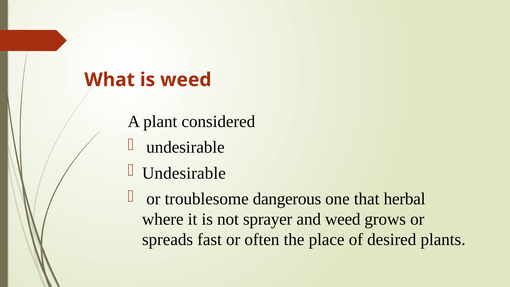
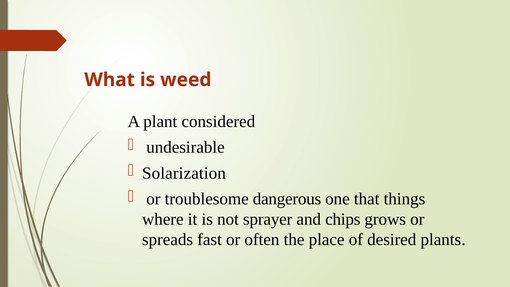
Undesirable: Undesirable -> Solarization (184, 173)
herbal: herbal -> things (404, 199)
and weed: weed -> chips (343, 219)
